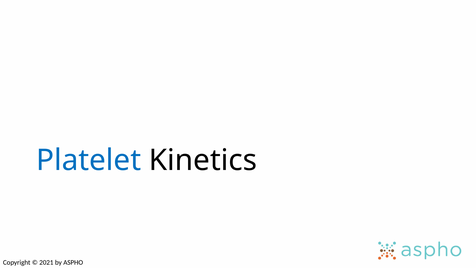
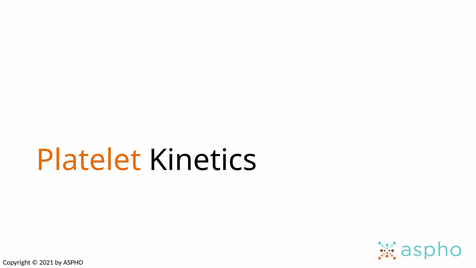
Platelet colour: blue -> orange (89, 160)
